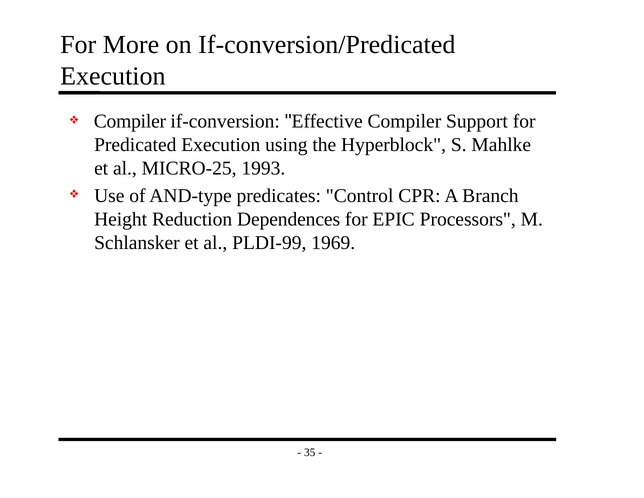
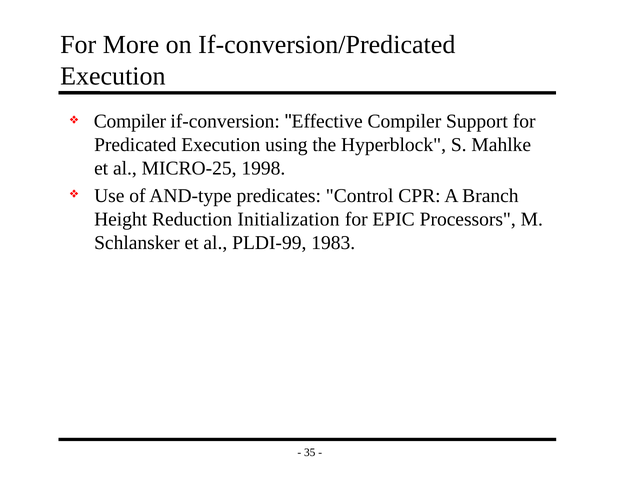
1993: 1993 -> 1998 (263, 168)
Dependences: Dependences -> Initialization (288, 219)
1969: 1969 -> 1983 (333, 242)
